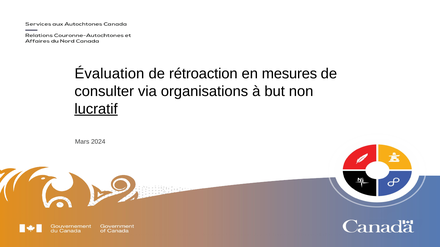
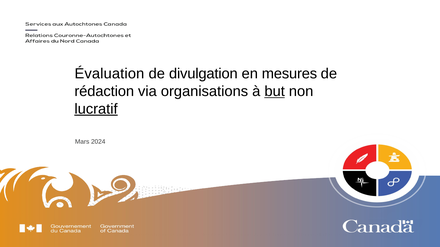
rétroaction: rétroaction -> divulgation (203, 74)
consulter: consulter -> rédaction (104, 91)
but underline: none -> present (275, 91)
